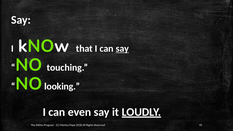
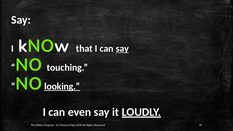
looking underline: none -> present (62, 86)
